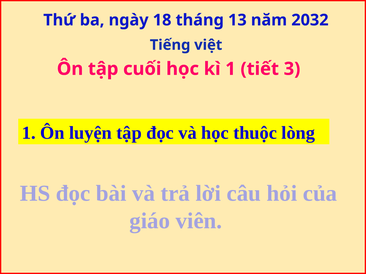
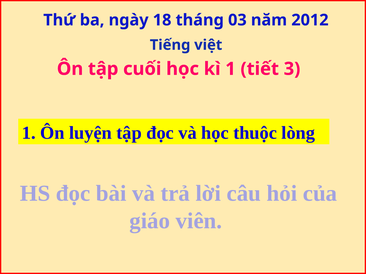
13: 13 -> 03 (237, 20)
2032: 2032 -> 2012 (310, 20)
